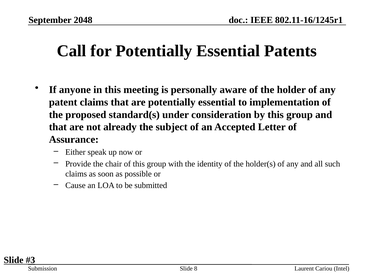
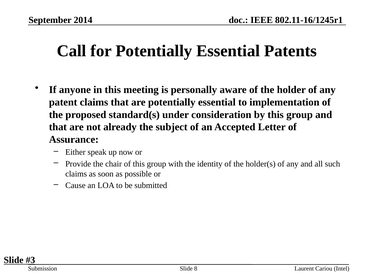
2048: 2048 -> 2014 (83, 20)
